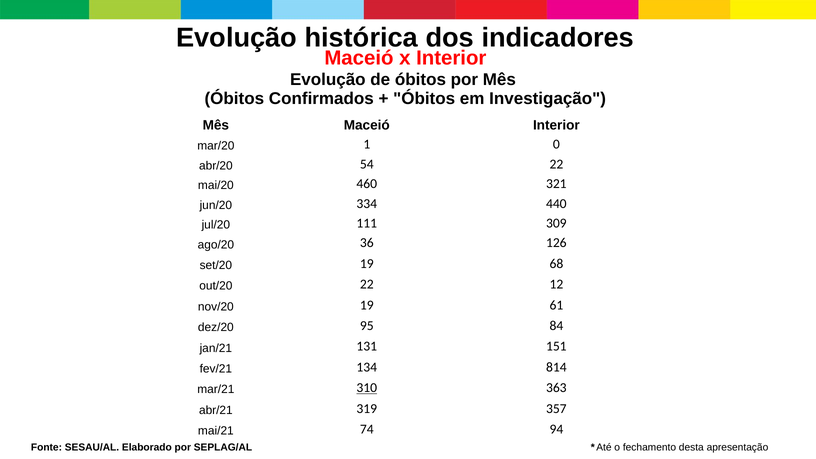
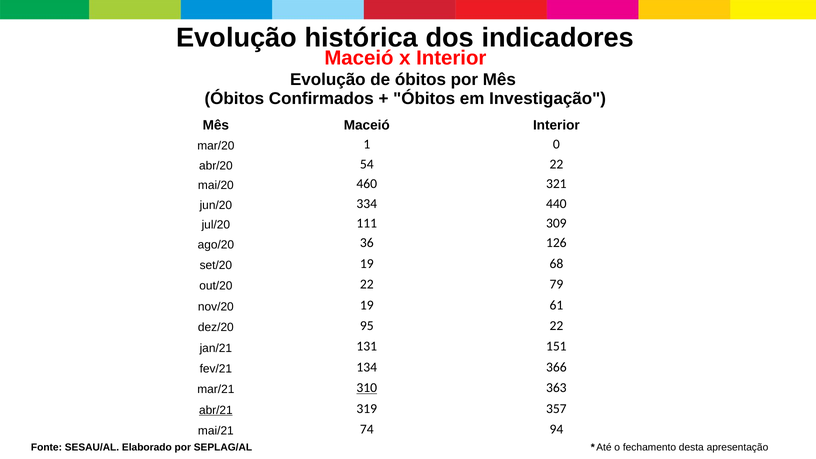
12: 12 -> 79 (556, 284)
95 84: 84 -> 22 (556, 326)
814: 814 -> 366 (556, 367)
abr/21 underline: none -> present (216, 410)
